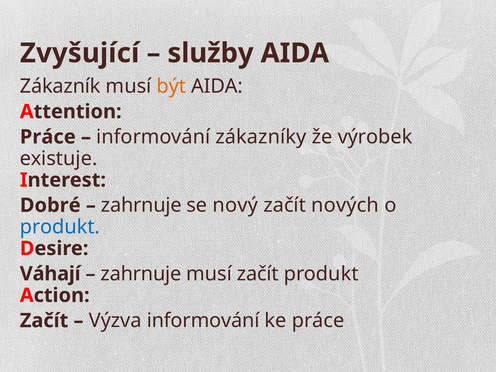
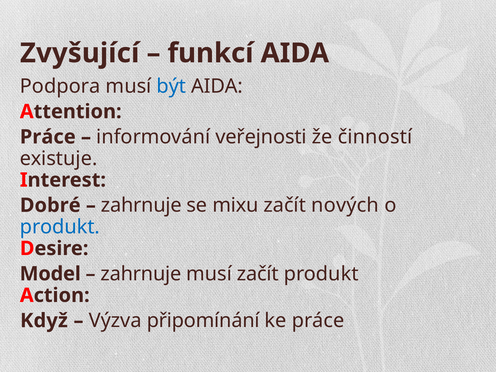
služby: služby -> funkcí (210, 53)
Zákazník: Zákazník -> Podpora (60, 86)
být colour: orange -> blue (171, 86)
zákazníky: zákazníky -> veřejnosti (261, 137)
výrobek: výrobek -> činností (375, 137)
nový: nový -> mixu (235, 205)
Váhají: Váhají -> Model (50, 274)
Začít: Začít -> Když (44, 321)
Výzva informování: informování -> připomínání (203, 321)
